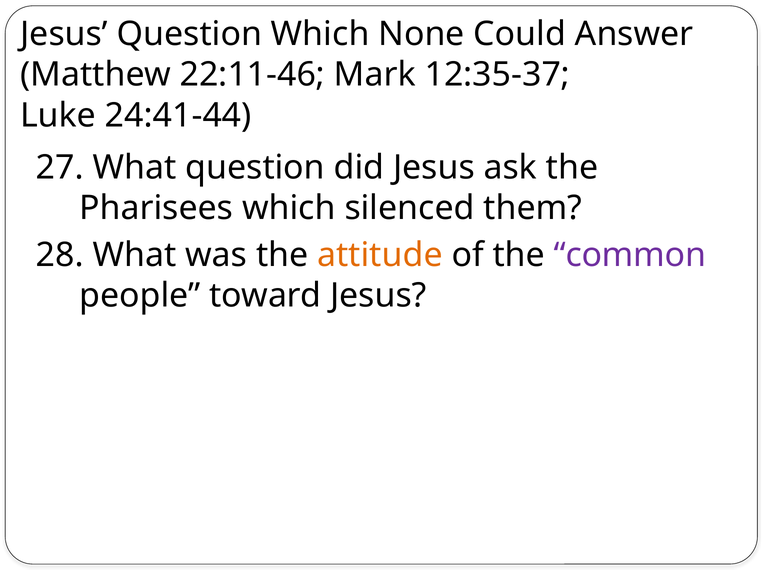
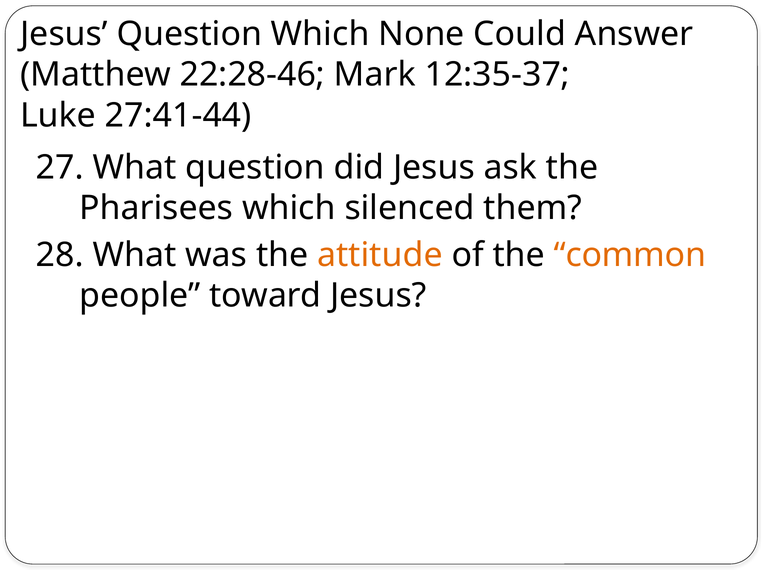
22:11-46: 22:11-46 -> 22:28-46 (252, 75)
24:41-44: 24:41-44 -> 27:41-44 (178, 115)
common colour: purple -> orange (630, 255)
